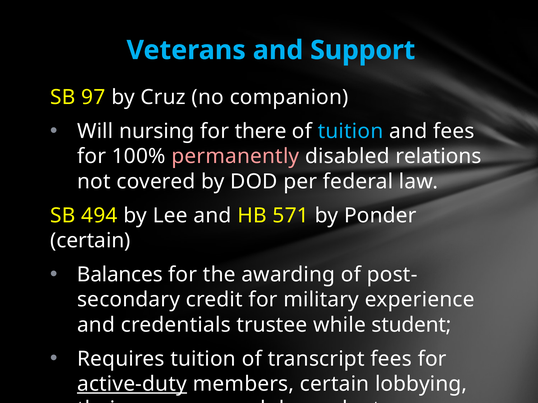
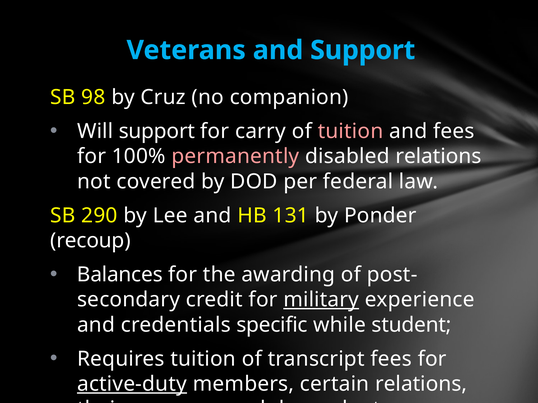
97: 97 -> 98 (93, 97)
Will nursing: nursing -> support (157, 131)
there: there -> carry (260, 131)
tuition colour: light blue -> pink (351, 131)
494: 494 -> 290 (99, 216)
571: 571 -> 131 (291, 216)
certain: certain -> recoup (90, 241)
military underline: none -> present (321, 300)
trustee: trustee -> specific (272, 325)
certain lobbying: lobbying -> relations (421, 384)
